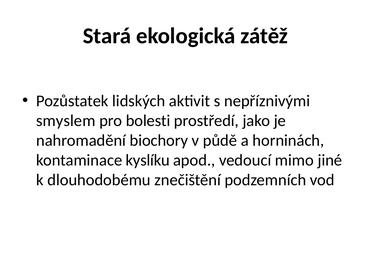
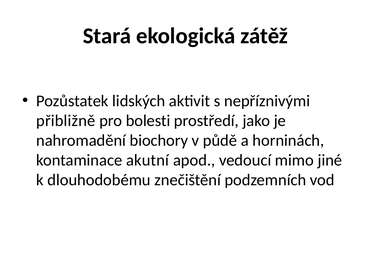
smyslem: smyslem -> přibližně (66, 121)
kyslíku: kyslíku -> akutní (148, 160)
